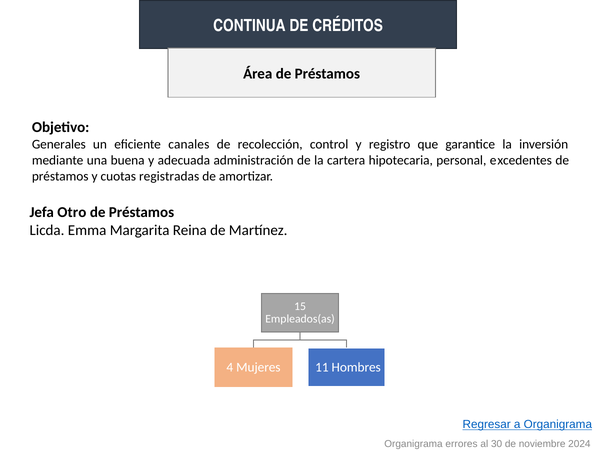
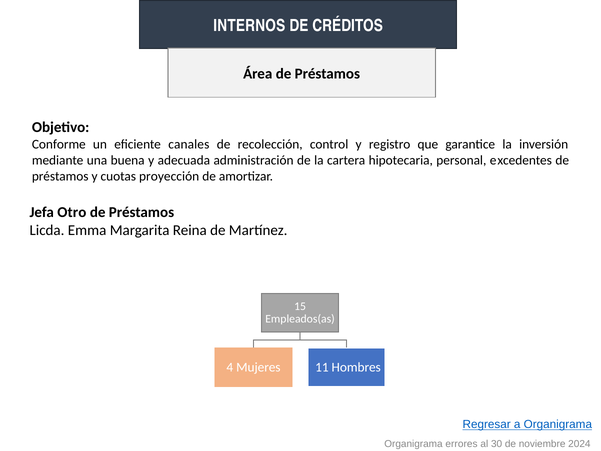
CONTINUA: CONTINUA -> INTERNOS (249, 26)
Generales: Generales -> Conforme (59, 144)
registradas: registradas -> proyección (169, 176)
